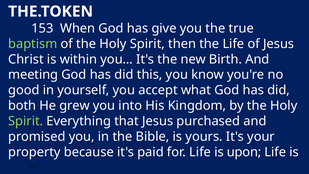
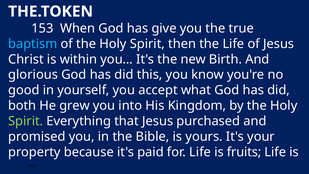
baptism colour: light green -> light blue (33, 44)
meeting: meeting -> glorious (33, 75)
upon: upon -> fruits (244, 152)
